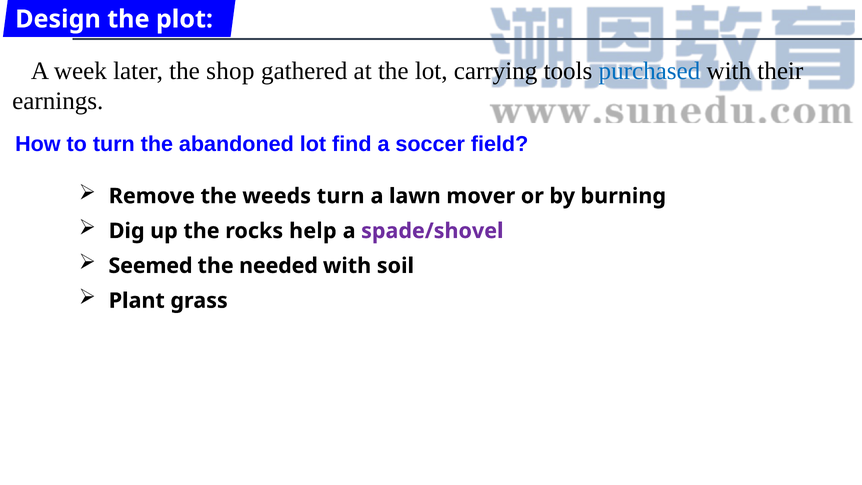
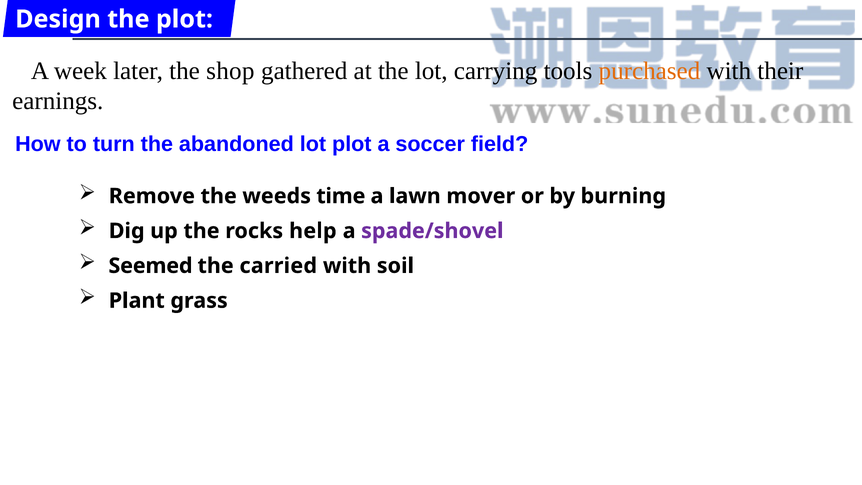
purchased colour: blue -> orange (649, 71)
lot find: find -> plot (352, 144)
weeds turn: turn -> time (341, 196)
needed: needed -> carried (278, 266)
